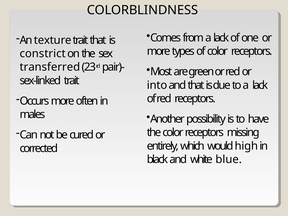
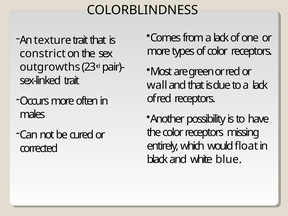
transferred: transferred -> outgrowths (50, 67)
into: into -> wall (157, 85)
high: high -> float (246, 146)
